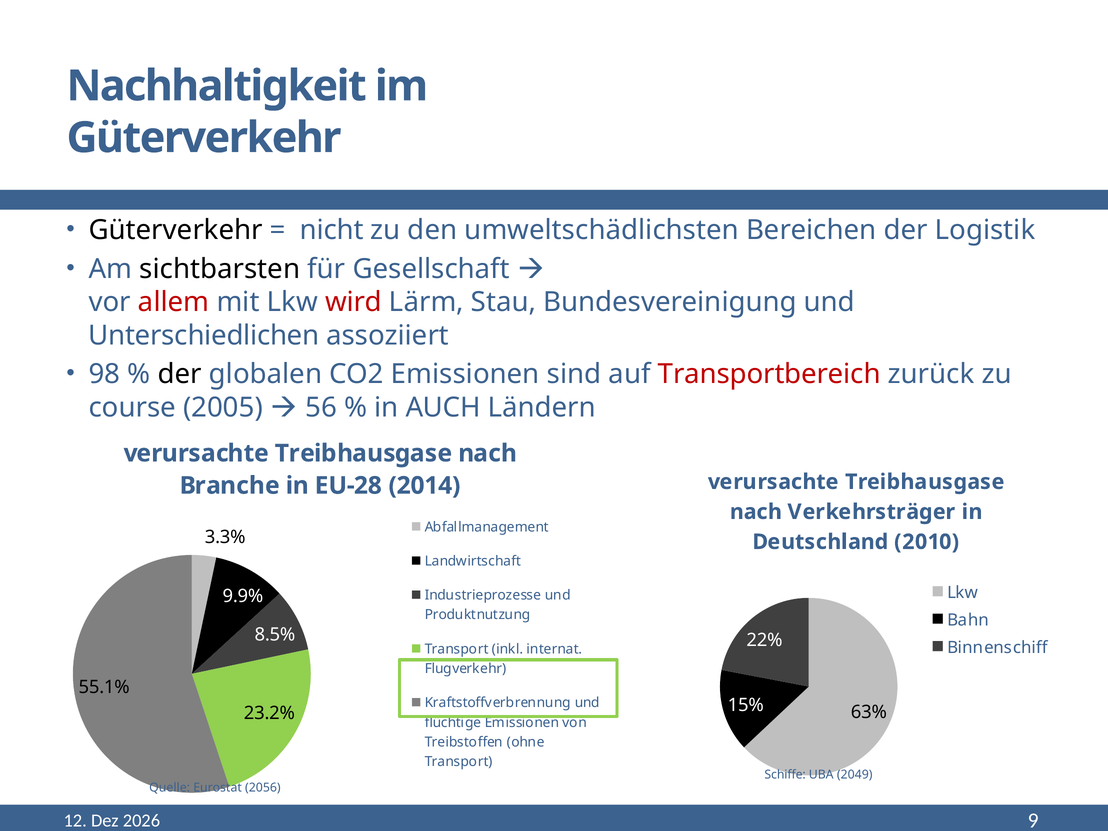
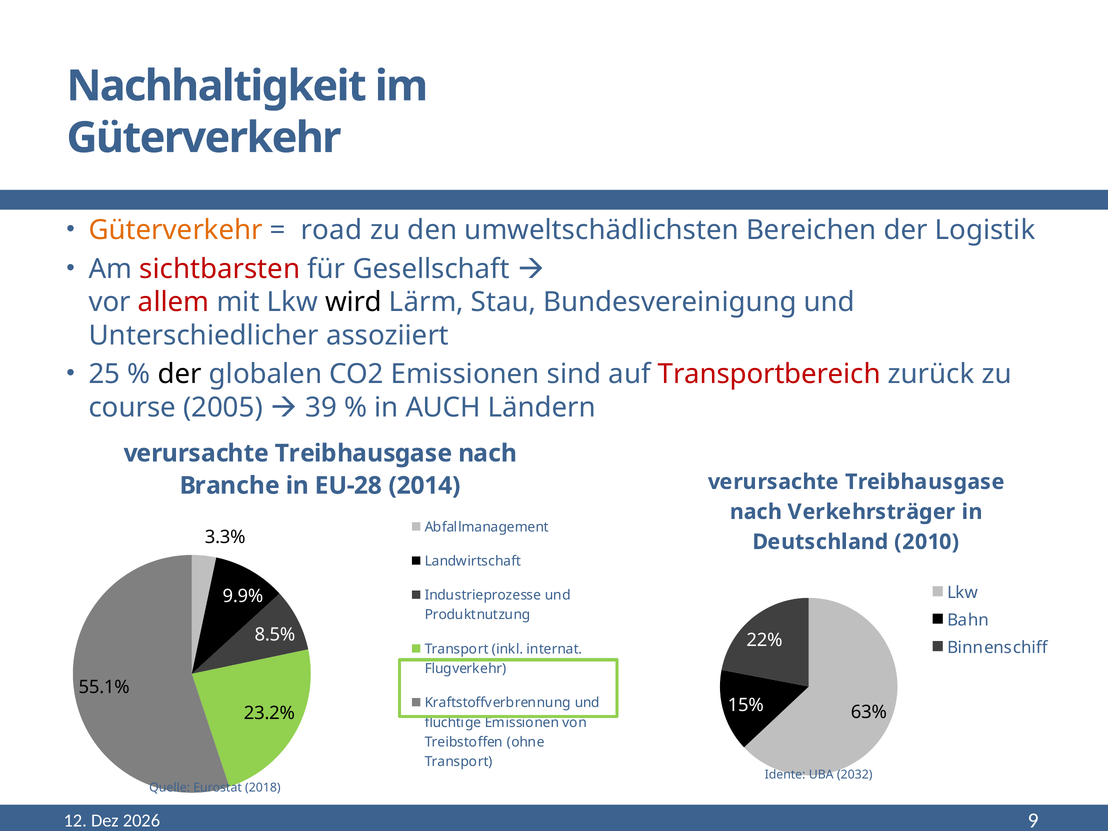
Güterverkehr colour: black -> orange (176, 230)
nicht: nicht -> road (331, 230)
sichtbarsten colour: black -> red (220, 269)
wird colour: red -> black (354, 302)
Unterschiedlichen: Unterschiedlichen -> Unterschiedlicher (204, 335)
98: 98 -> 25 (104, 374)
56: 56 -> 39 (321, 407)
Schiffe: Schiffe -> Idente (785, 775)
2049: 2049 -> 2032 (855, 775)
2056: 2056 -> 2018 (263, 788)
